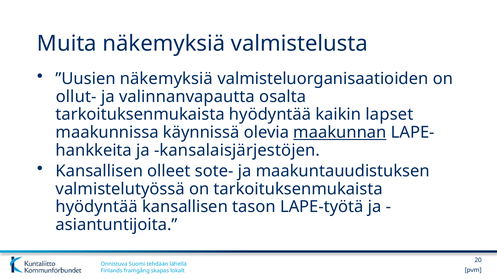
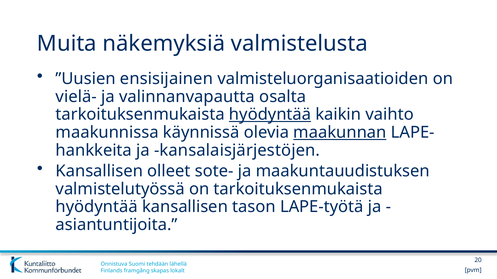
”Uusien näkemyksiä: näkemyksiä -> ensisijainen (166, 79)
ollut-: ollut- -> vielä- (76, 97)
hyödyntää underline: none -> present (270, 115)
lapset: lapset -> vaihto (390, 115)
